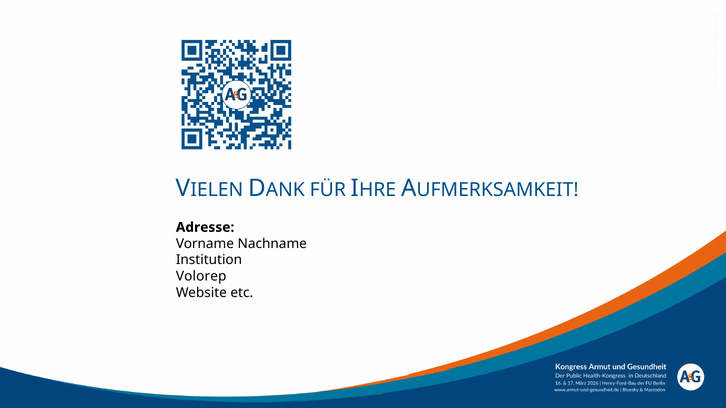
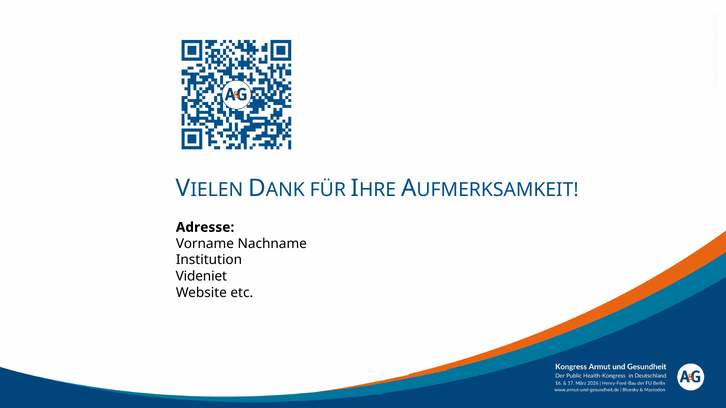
Volorep: Volorep -> Videniet (201, 277)
